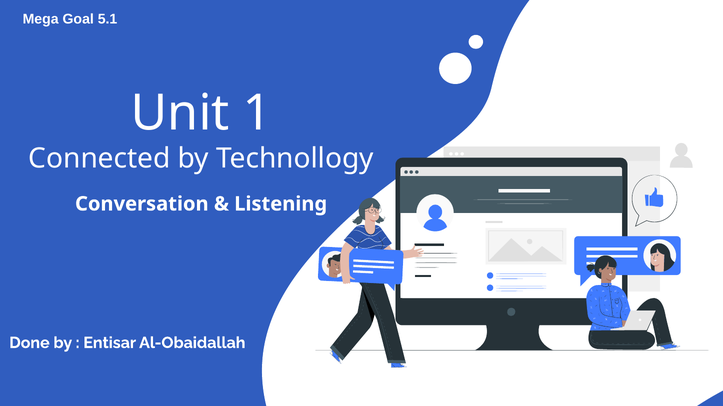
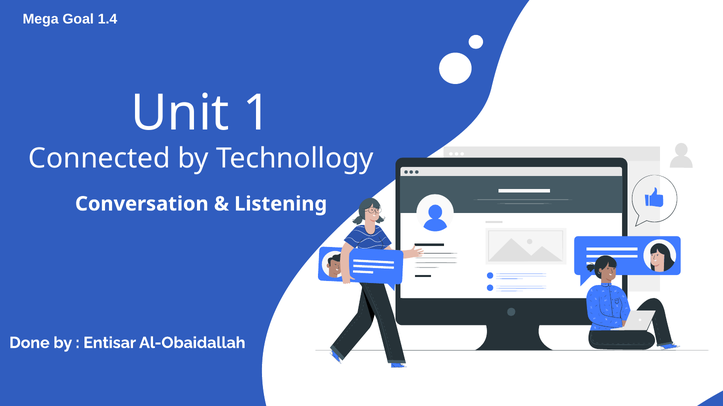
5.1: 5.1 -> 1.4 (108, 19)
